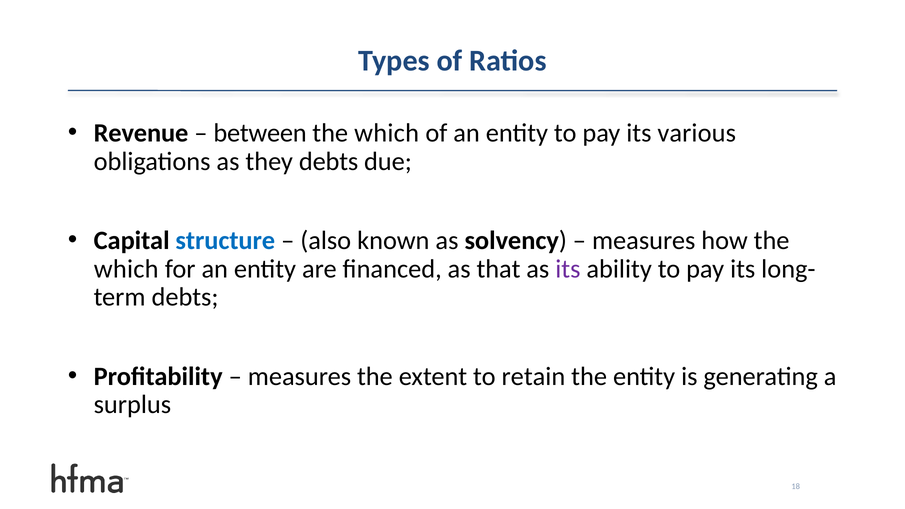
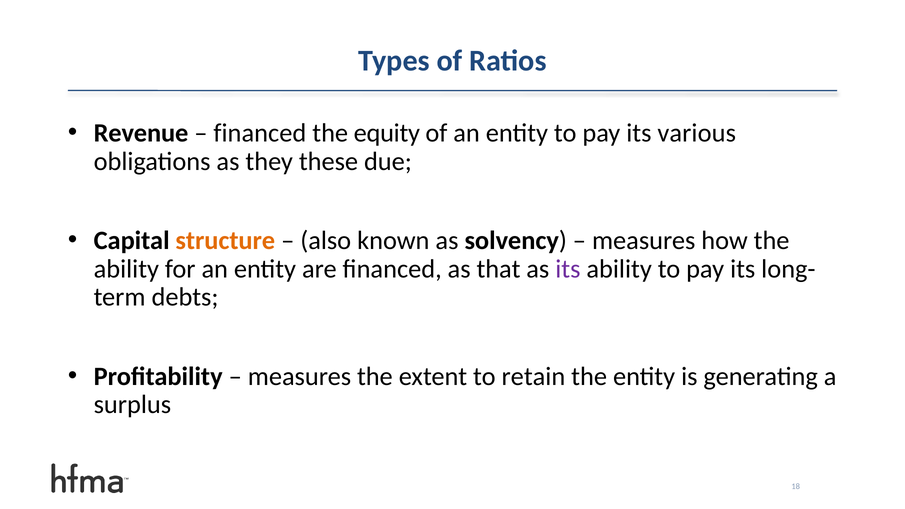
between: between -> financed (260, 133)
which: which -> equity (387, 133)
they debts: debts -> these (329, 161)
structure colour: blue -> orange (225, 241)
which: which -> ability (126, 269)
